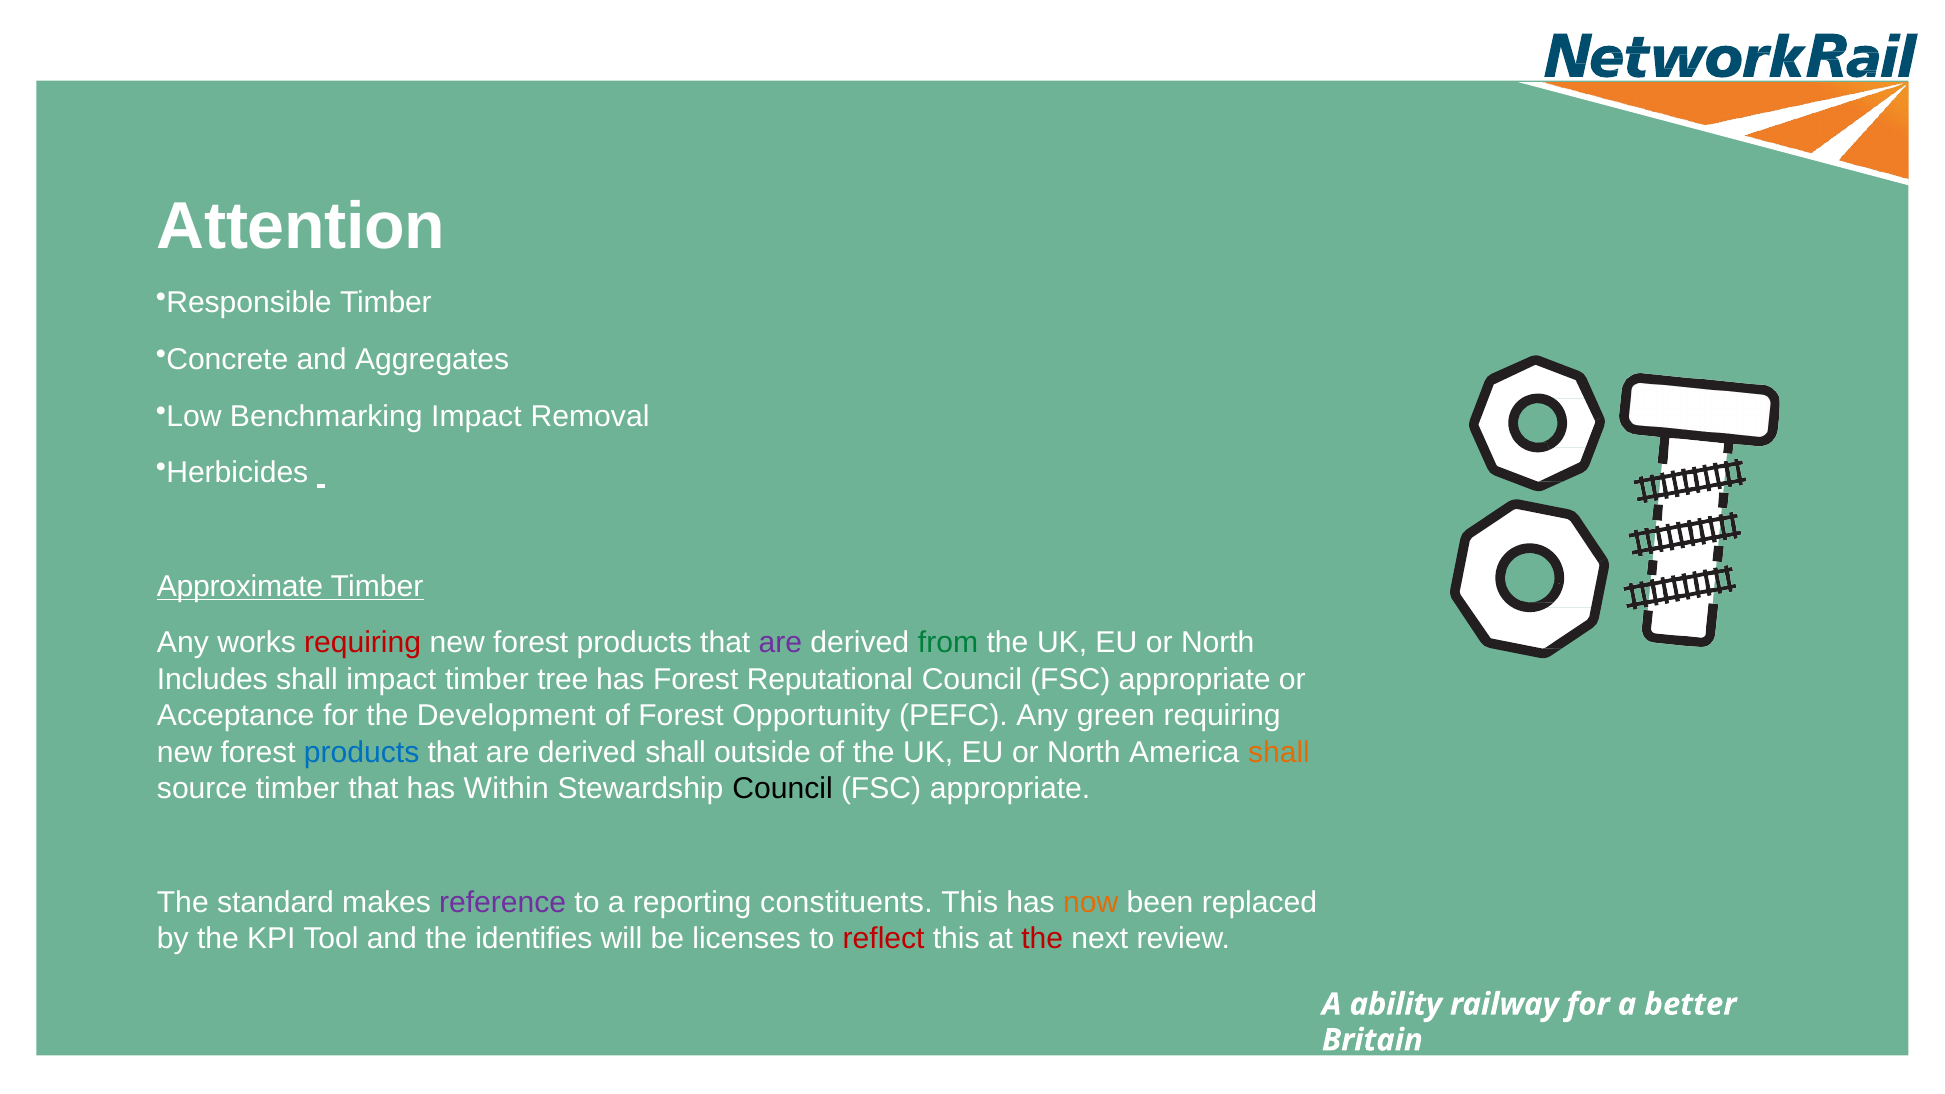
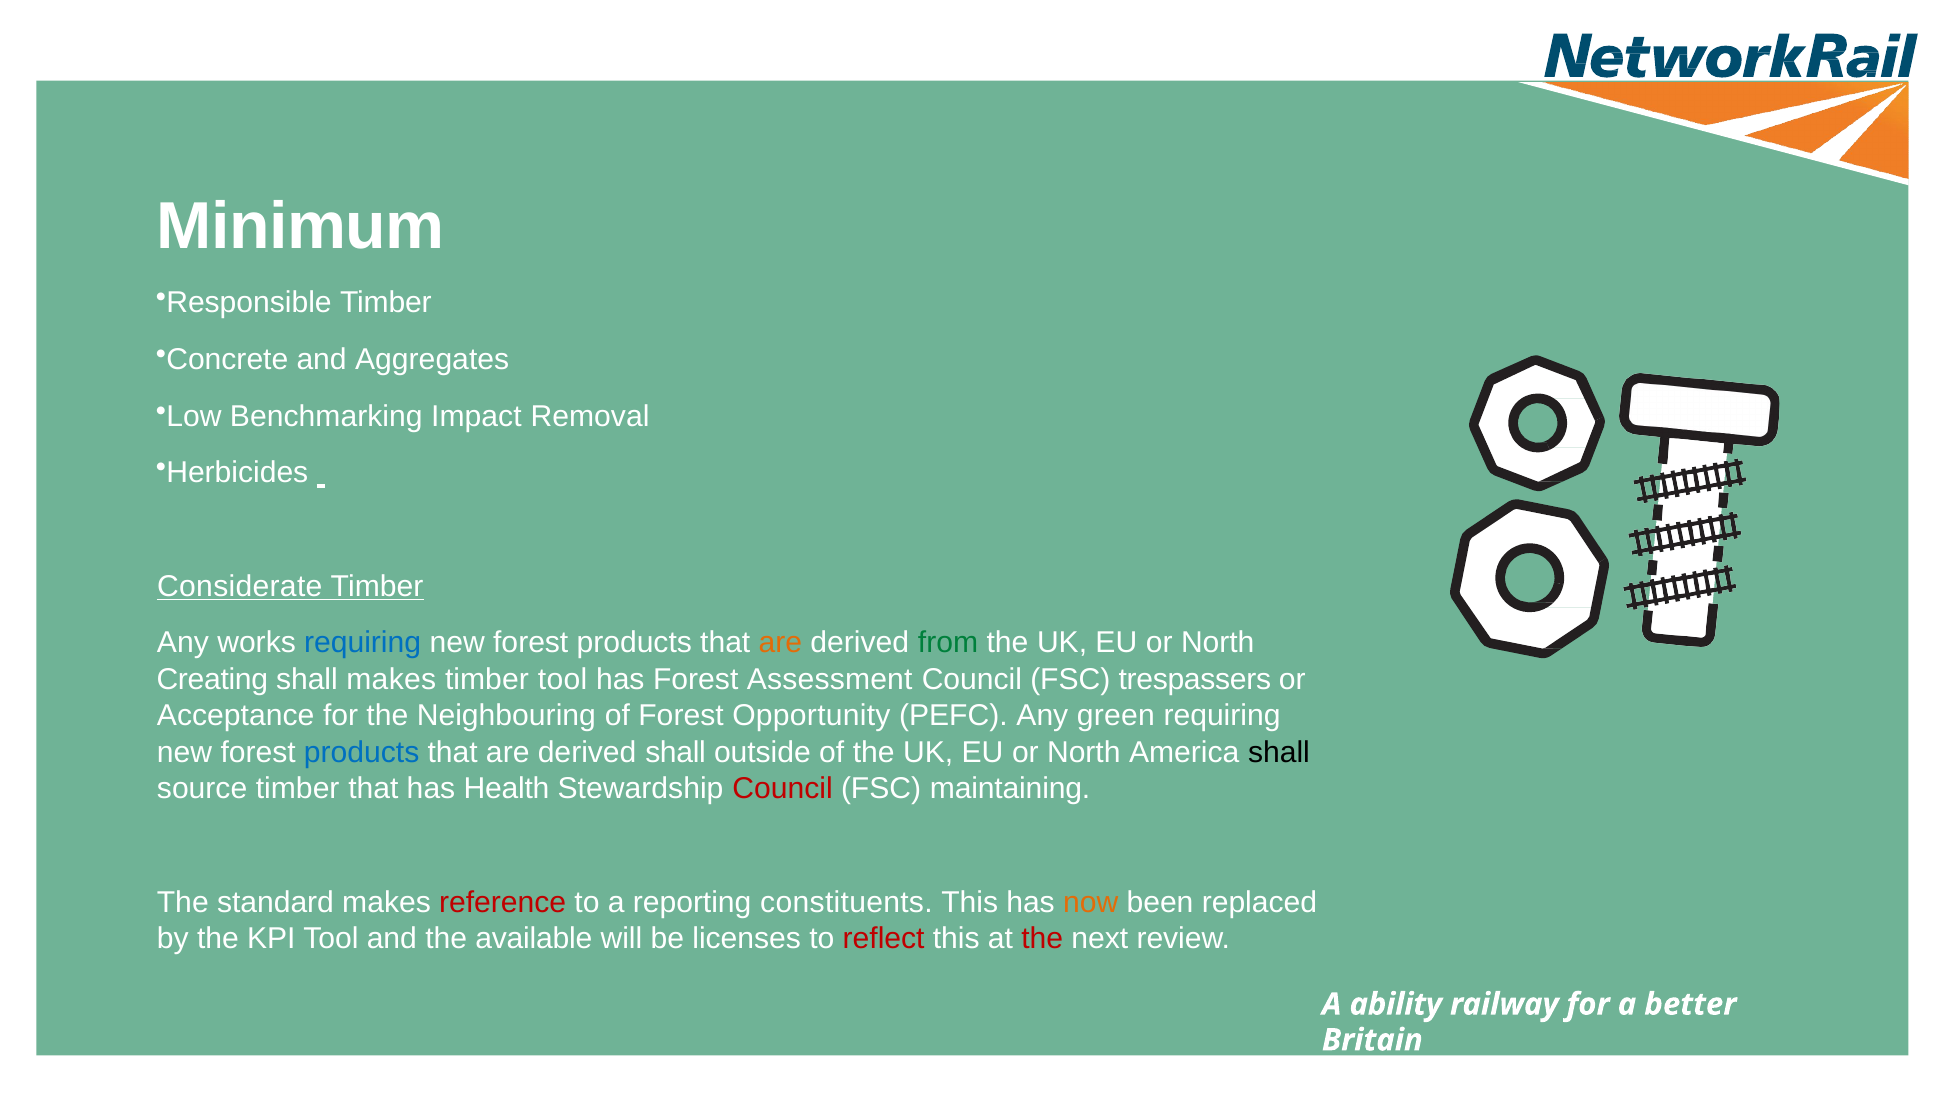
Attention: Attention -> Minimum (301, 227)
Approximate: Approximate -> Considerate (240, 586)
requiring colour: red -> blue (363, 643)
are colour: purple -> orange (780, 643)
Includes: Includes -> Creating (212, 679)
shall impact: impact -> makes (391, 679)
timber tree: tree -> tool (563, 679)
Reputational: Reputational -> Assessment (830, 679)
appropriate: appropriate -> trespassers (1195, 679)
Development: Development -> Neighbouring (506, 716)
shall colour: orange -> black (1279, 752)
Within: Within -> Health (507, 789)
Council colour: black -> red (783, 789)
appropriate: appropriate -> maintaining (1010, 789)
reference colour: purple -> red (503, 902)
identifies: identifies -> available (534, 939)
